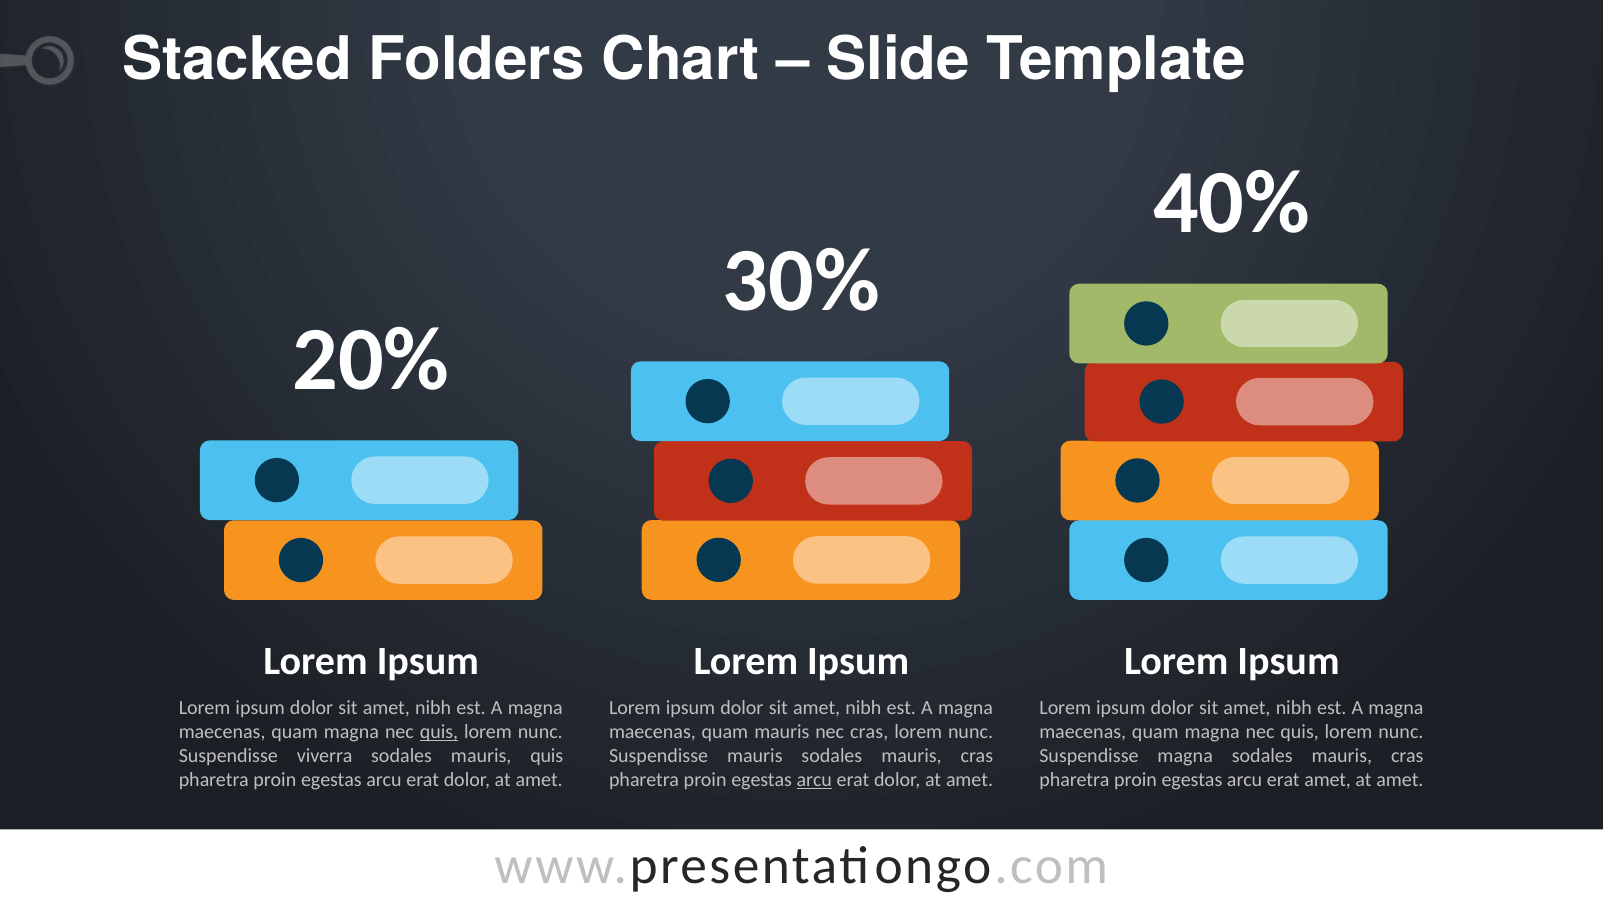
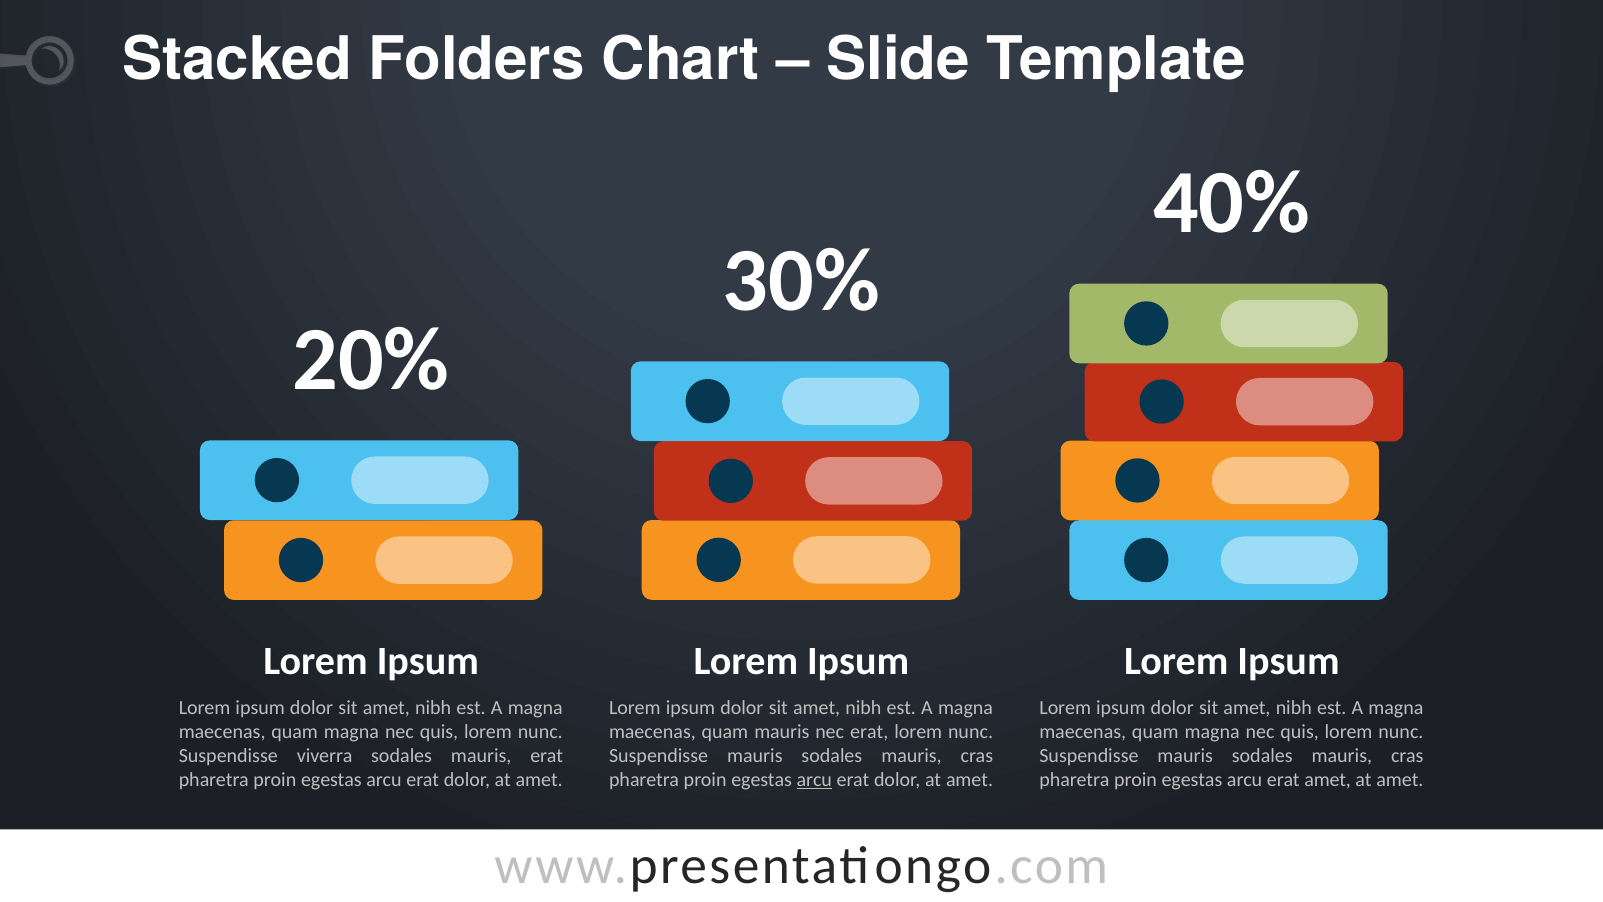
quis underline: present -> none (439, 732)
nec cras: cras -> erat (869, 732)
mauris quis: quis -> erat (547, 756)
magna: magna -> mauris (1185, 756)
